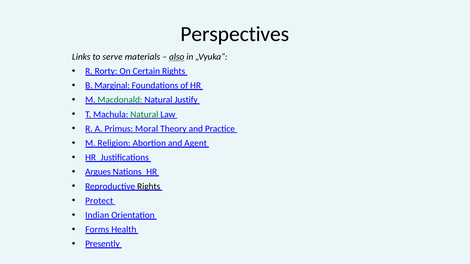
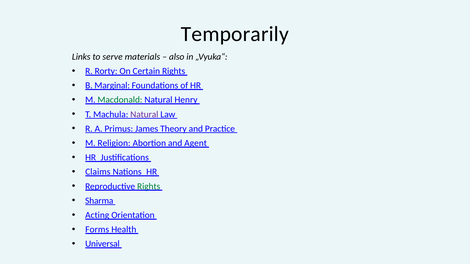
Perspectives: Perspectives -> Temporarily (235, 34)
also underline: present -> none (177, 57)
Justify: Justify -> Henry (186, 100)
Natural colour: green -> purple (144, 114)
Moral: Moral -> James (147, 129)
Argues: Argues -> Claims (98, 172)
Rights colour: black -> green (149, 187)
Protect: Protect -> Sharma (99, 201)
Indian: Indian -> Acting (97, 215)
Presently: Presently -> Universal (102, 244)
